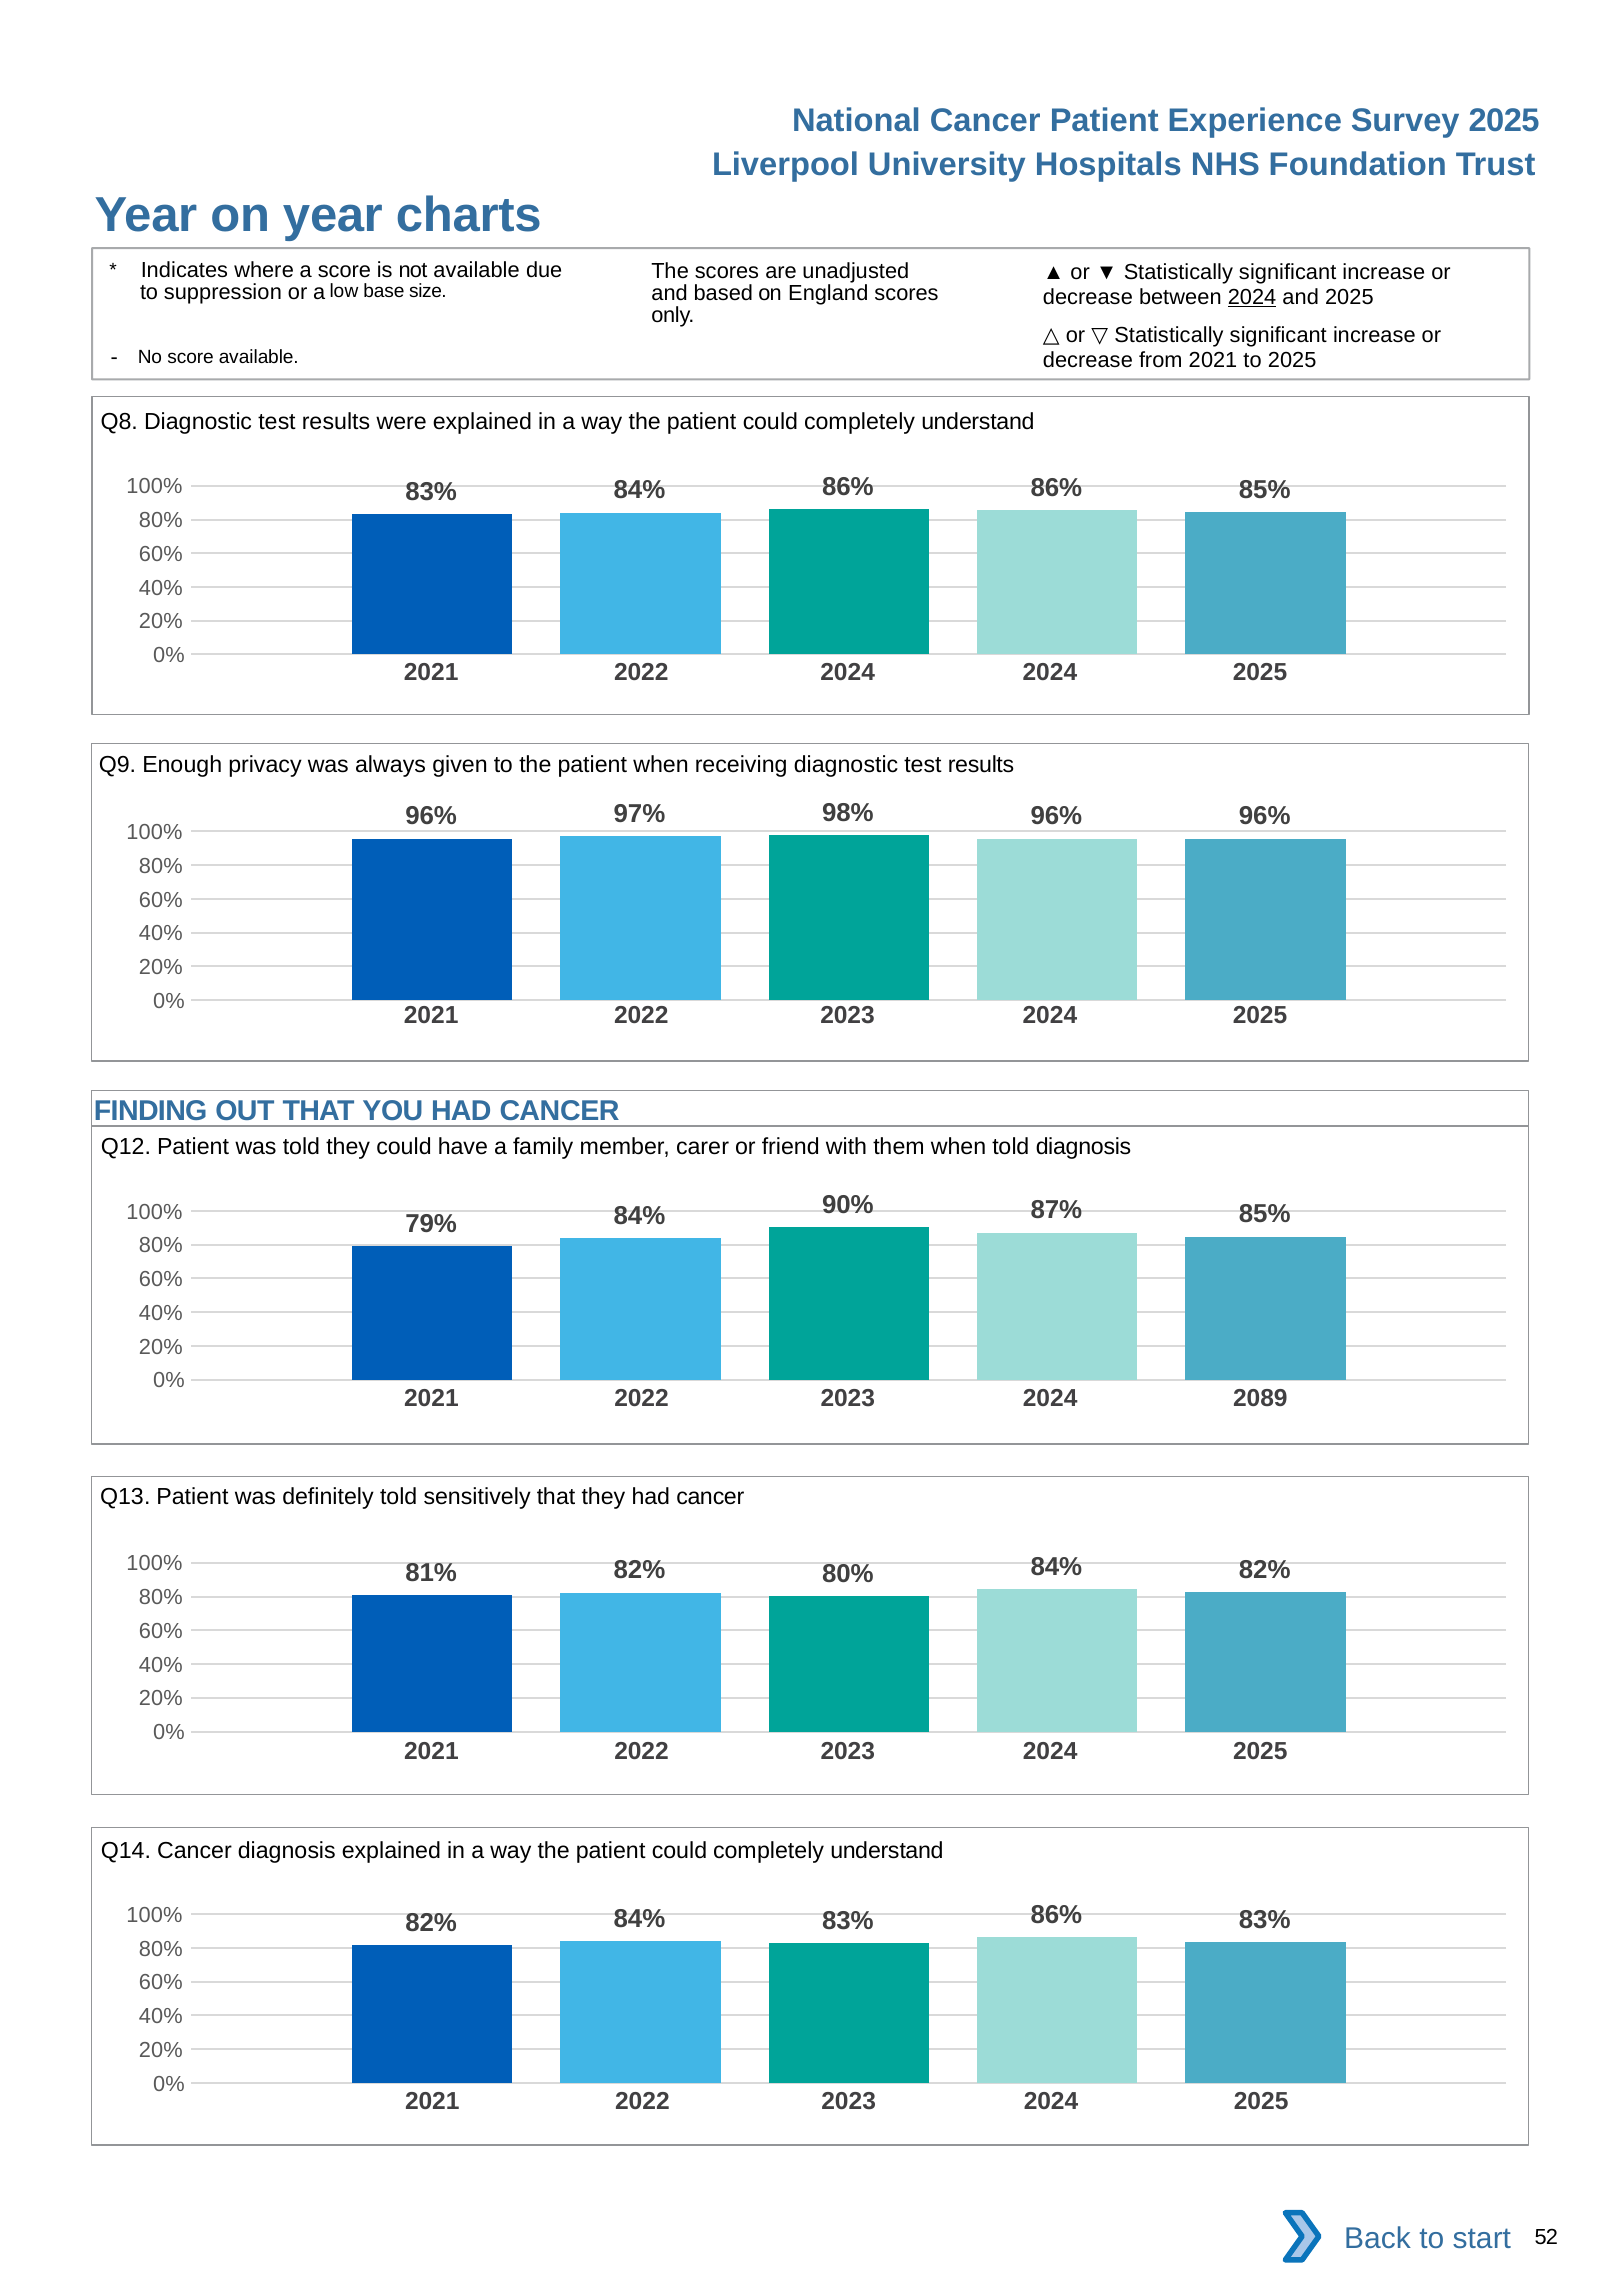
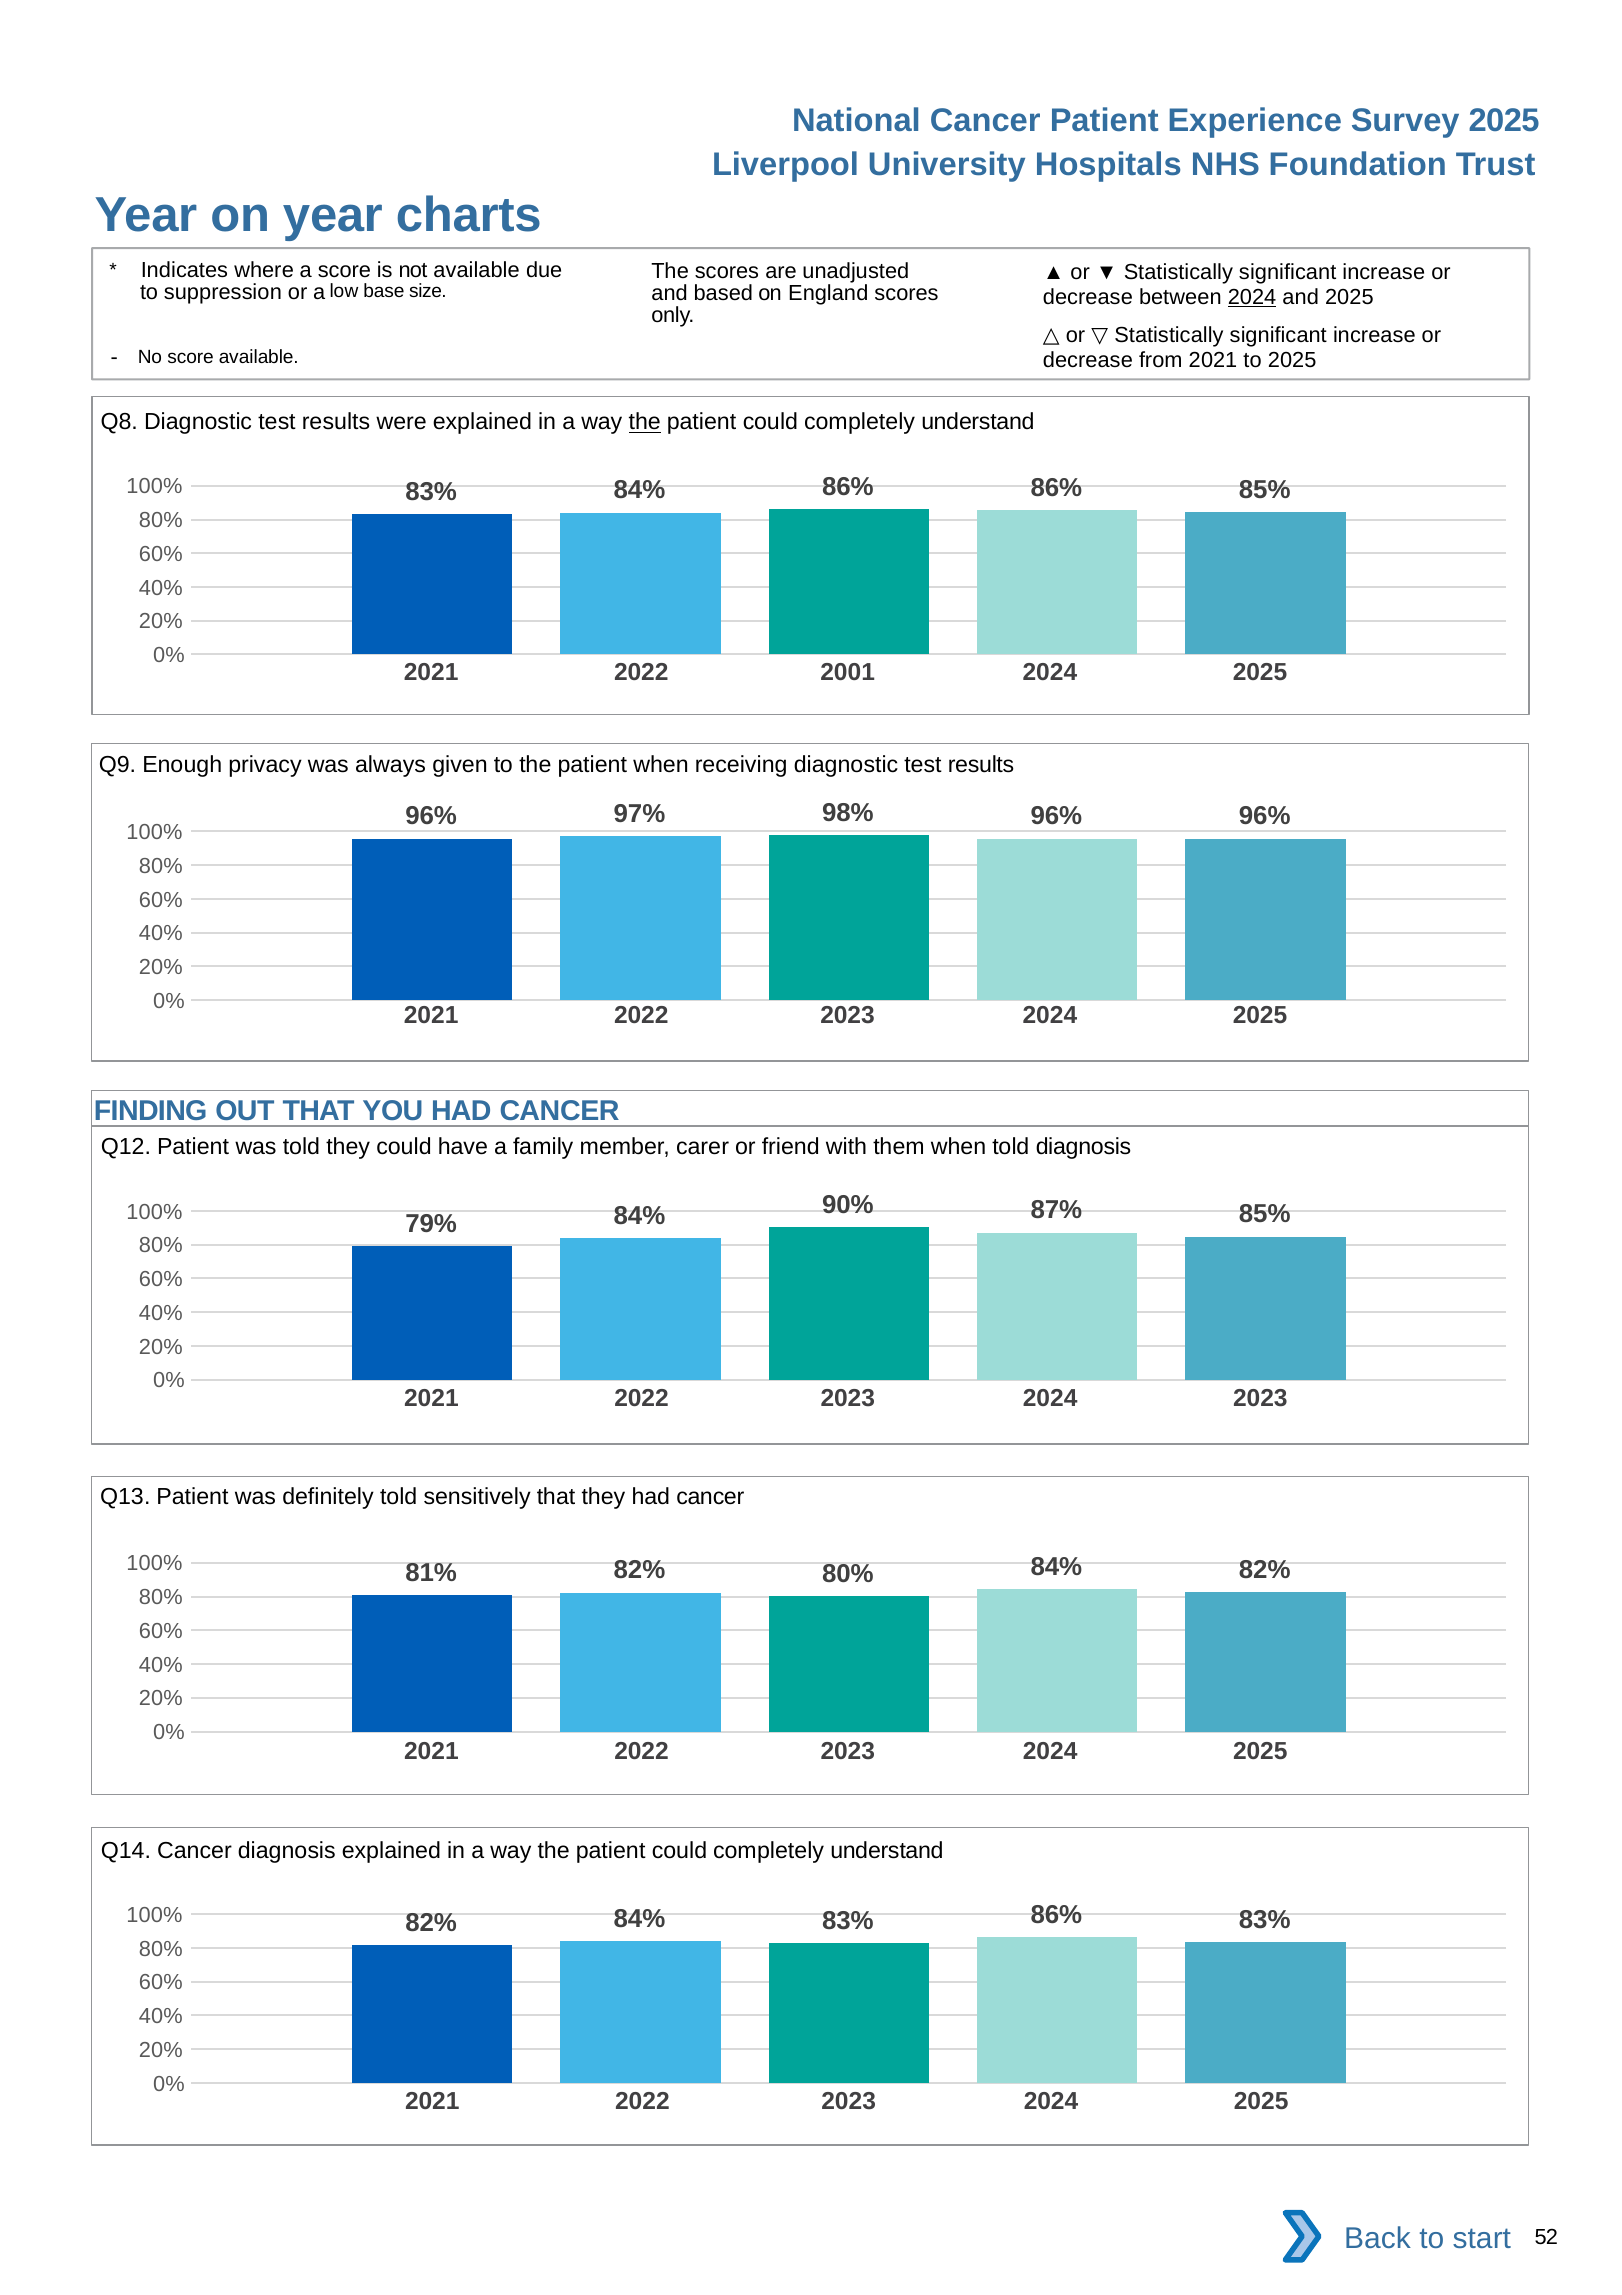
the underline: none -> present (645, 422)
2022 2024: 2024 -> 2001 (848, 672)
2024 2089: 2089 -> 2023 (1260, 1398)
